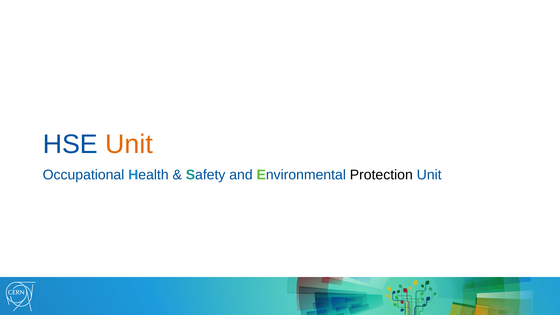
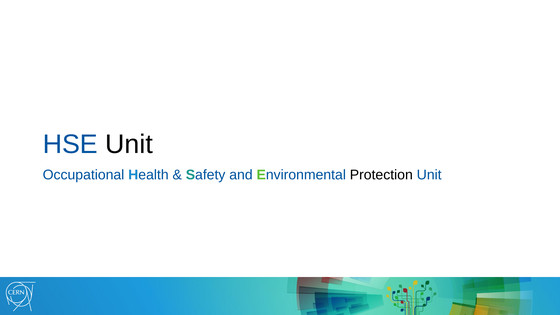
Unit colour: orange -> black (129, 144)
